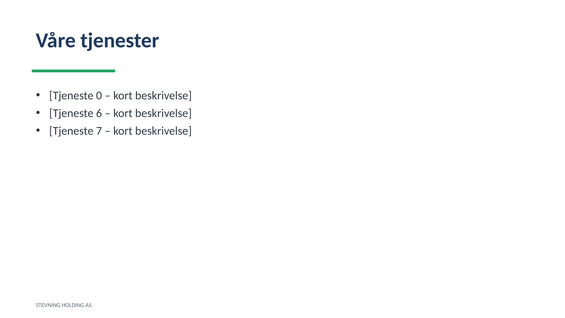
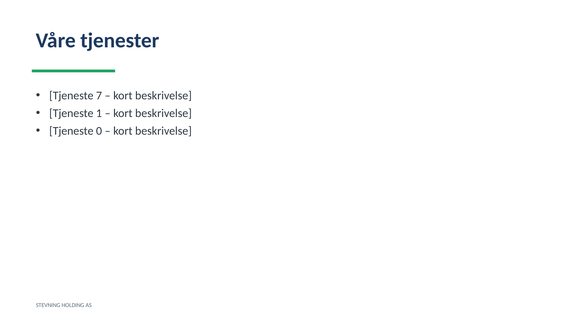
0: 0 -> 7 (99, 96)
6: 6 -> 1 (99, 113)
7: 7 -> 0 (99, 131)
